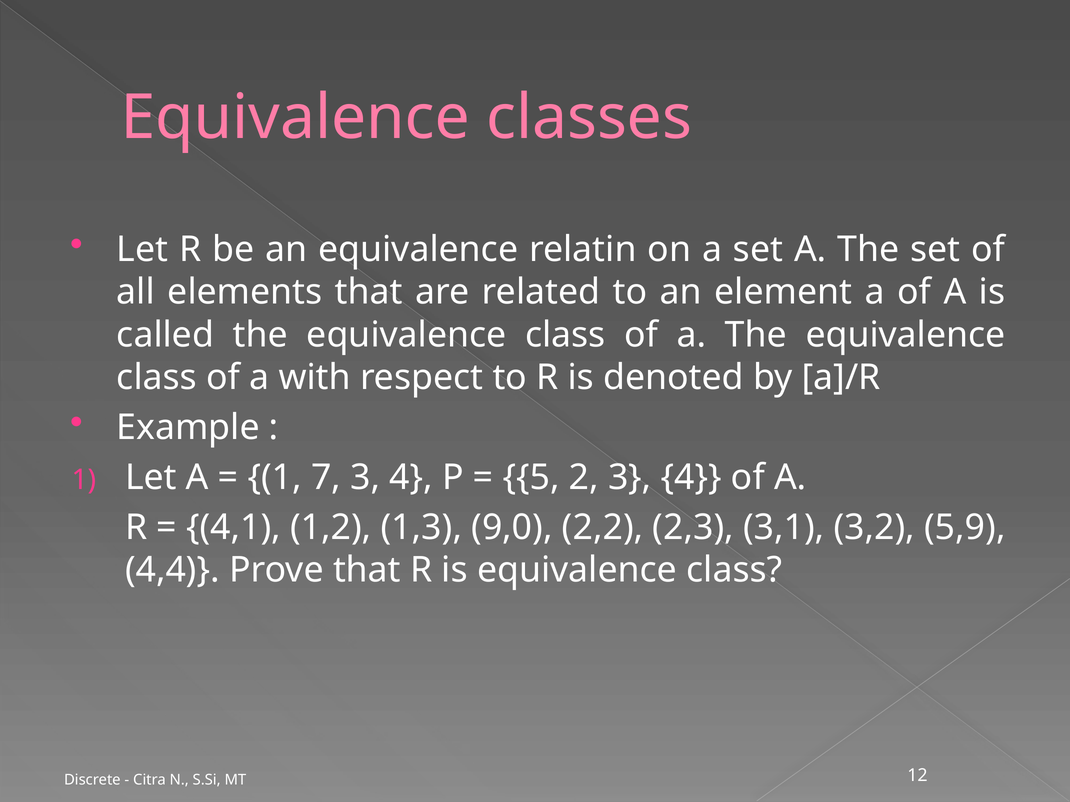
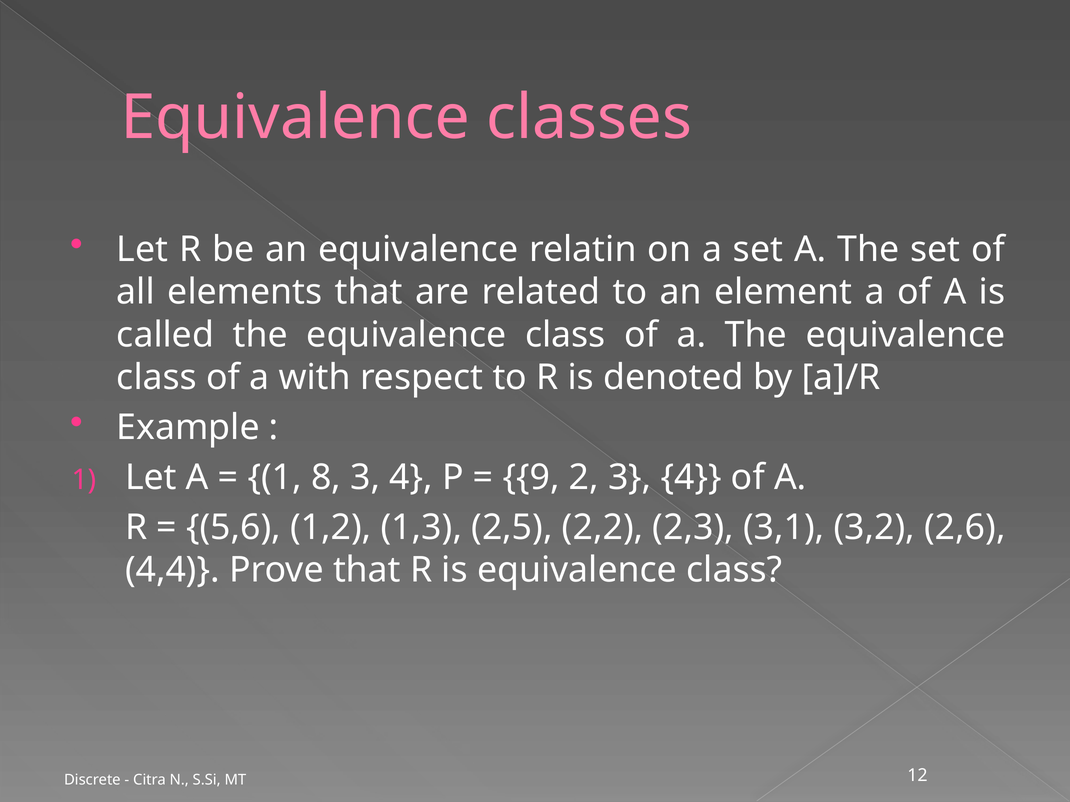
7: 7 -> 8 (326, 478)
5: 5 -> 9 (531, 478)
4,1: 4,1 -> 5,6 (234, 528)
9,0: 9,0 -> 2,5 (512, 528)
5,9: 5,9 -> 2,6 (965, 528)
